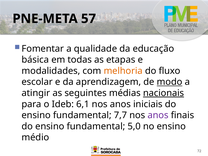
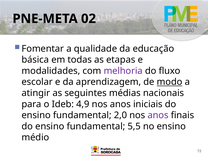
57: 57 -> 02 (88, 19)
melhoria colour: orange -> purple (123, 71)
nacionais underline: present -> none (164, 93)
6,1: 6,1 -> 4,9 (83, 104)
7,7: 7,7 -> 2,0 (120, 115)
5,0: 5,0 -> 5,5 (134, 126)
